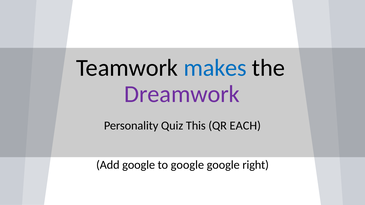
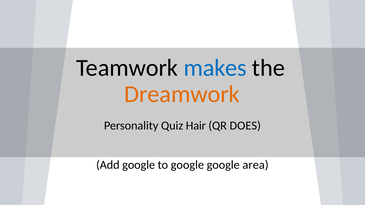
Dreamwork colour: purple -> orange (182, 94)
This: This -> Hair (196, 126)
EACH: EACH -> DOES (245, 126)
right: right -> area (256, 165)
